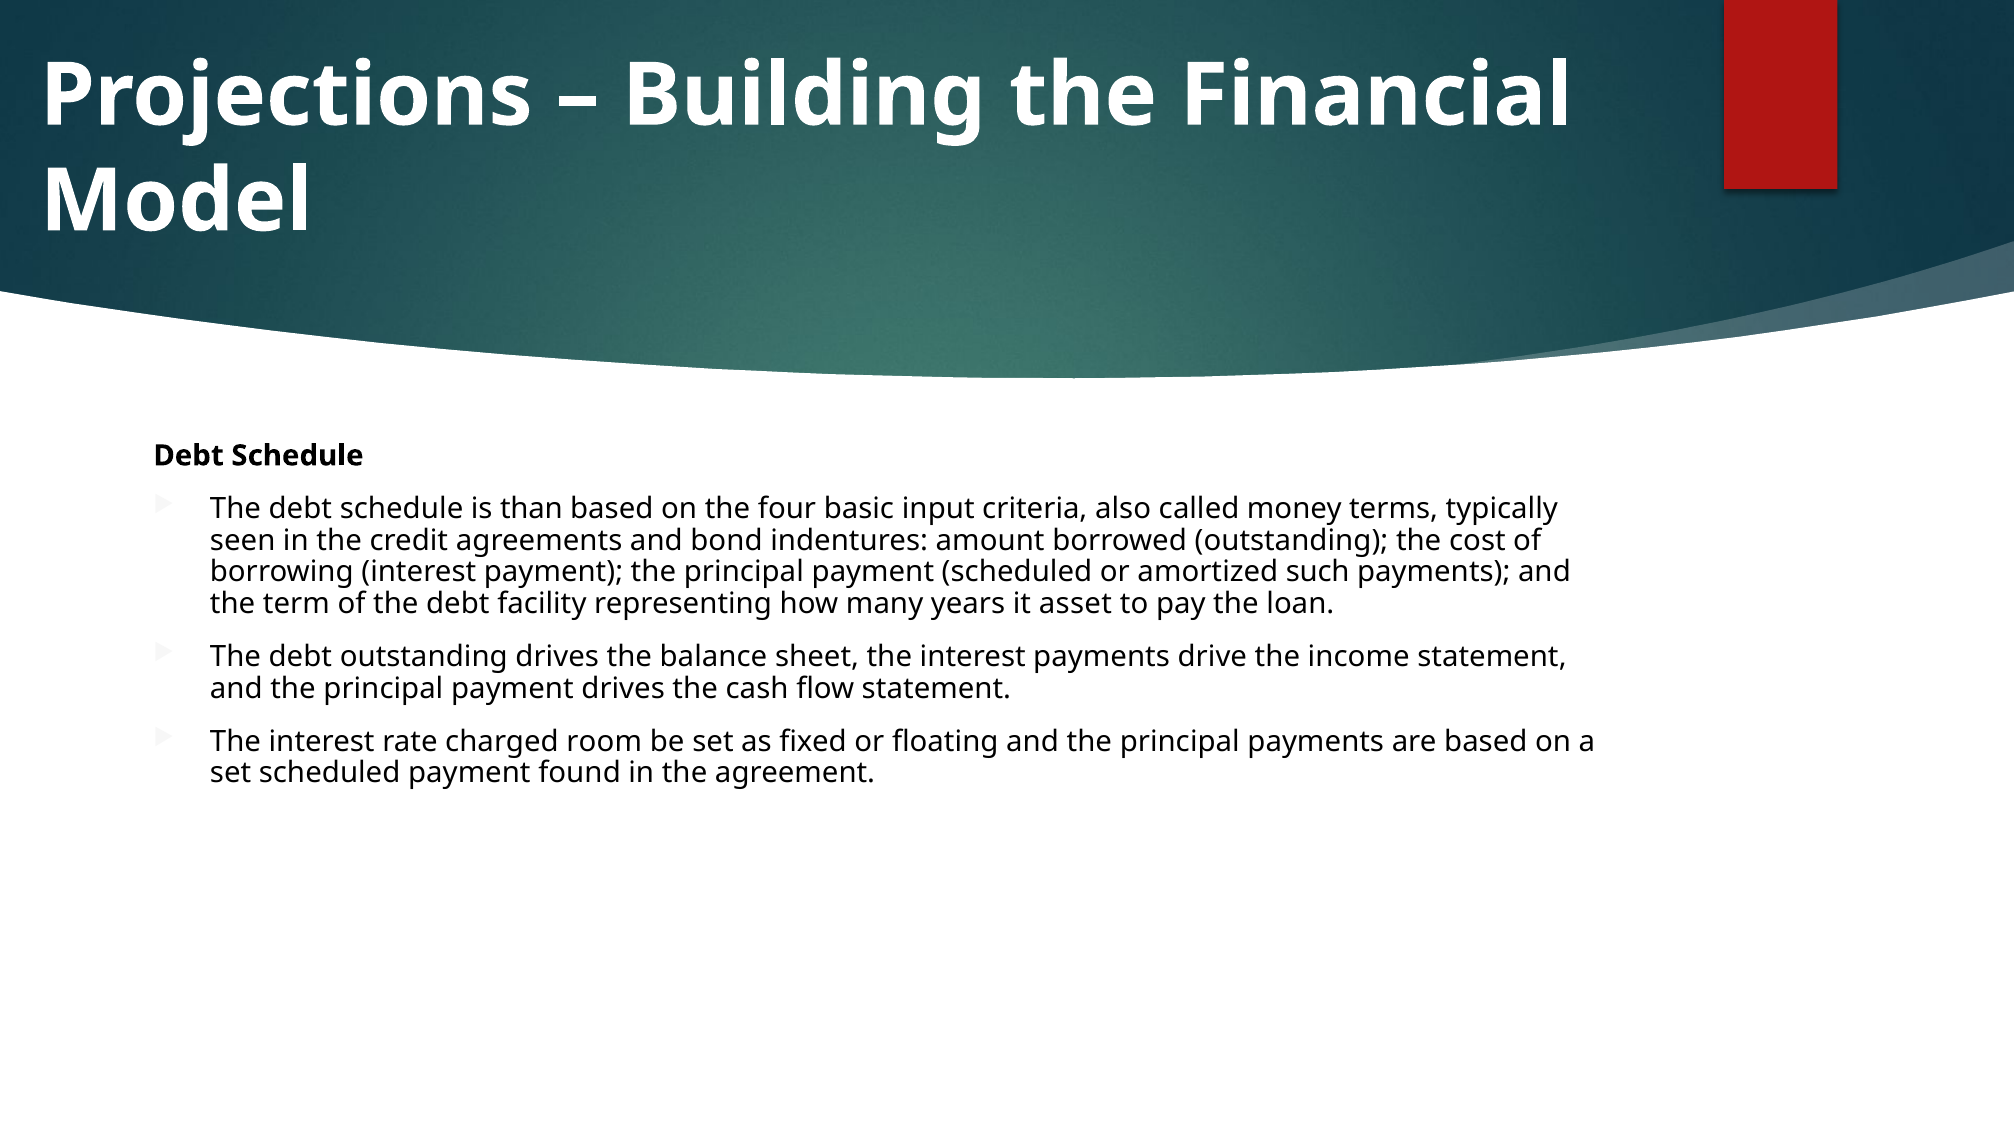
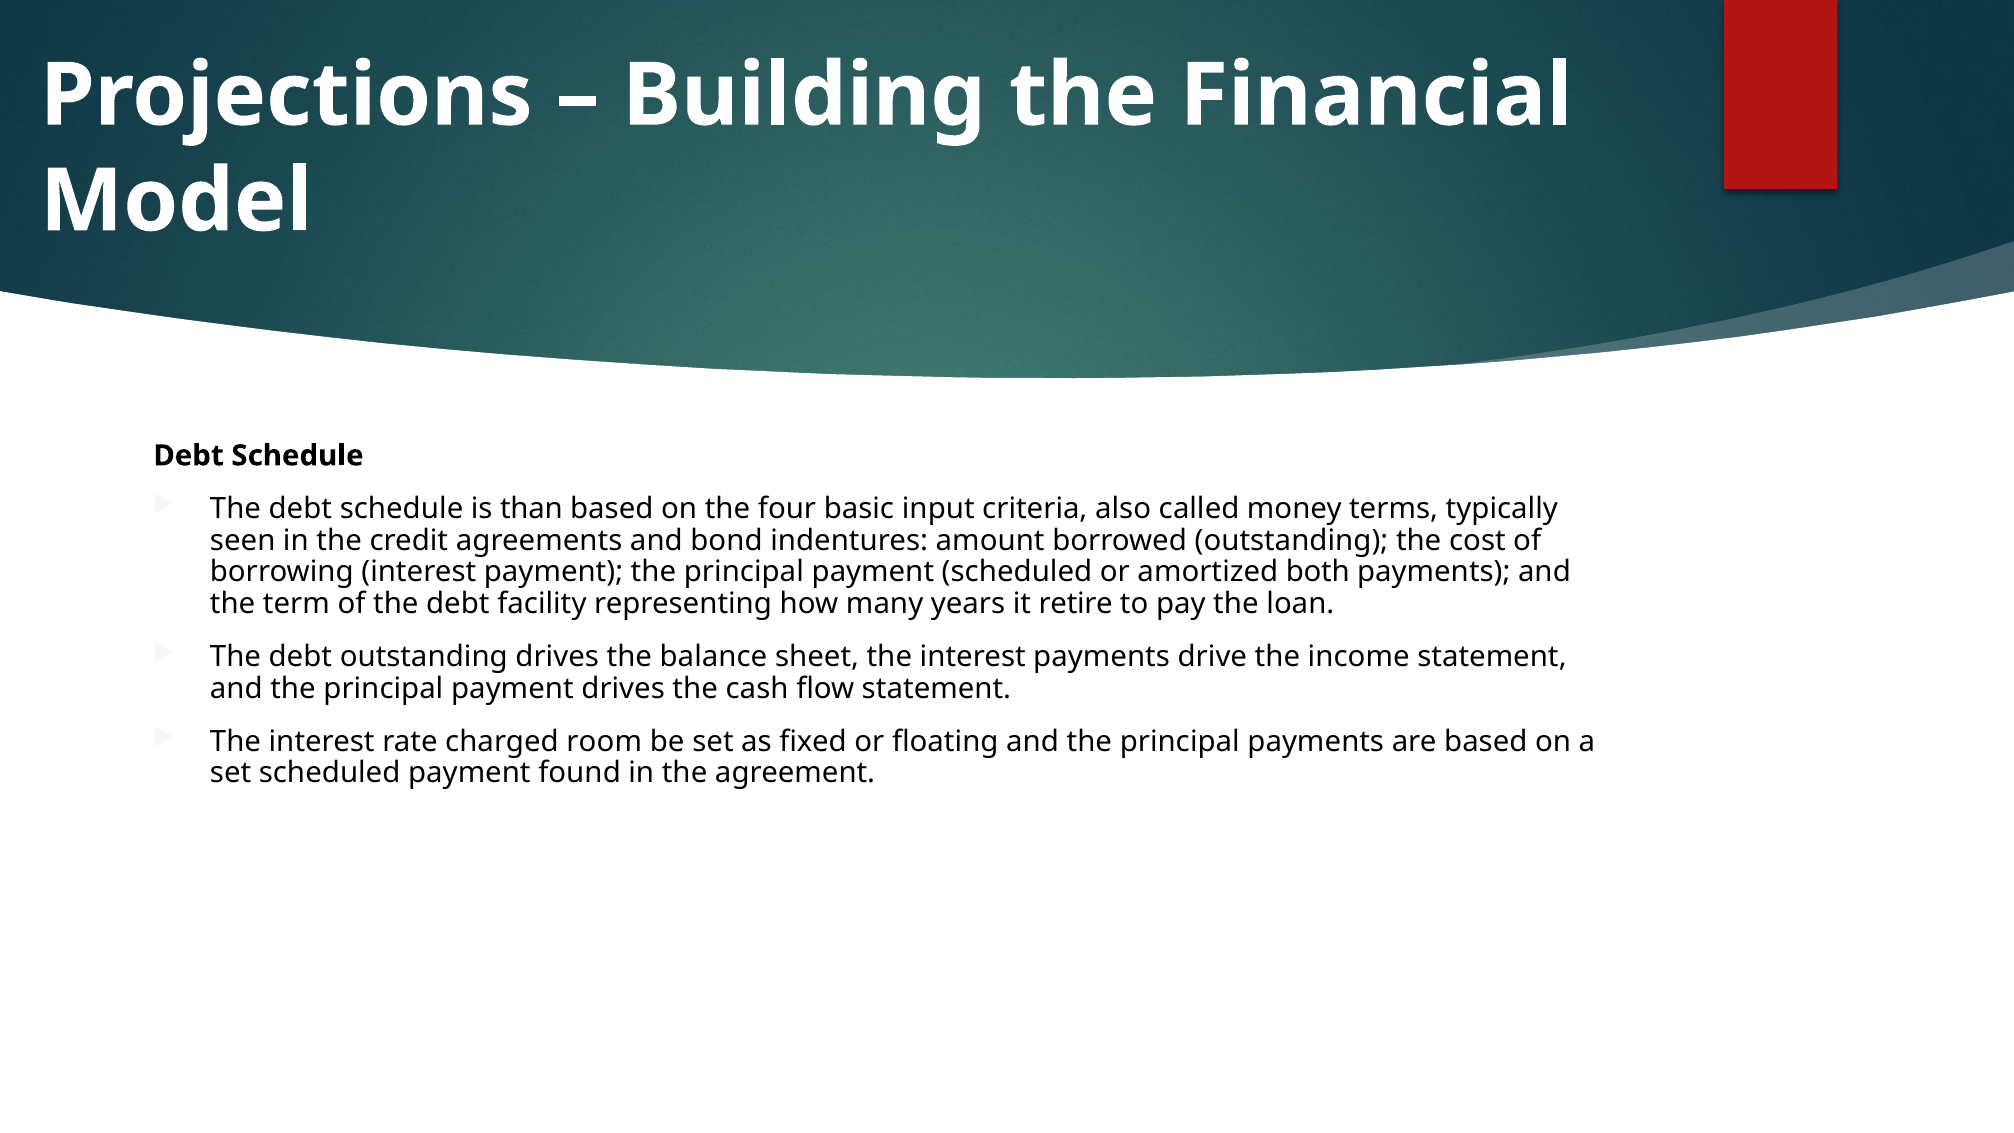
such: such -> both (1318, 572)
asset: asset -> retire (1076, 604)
